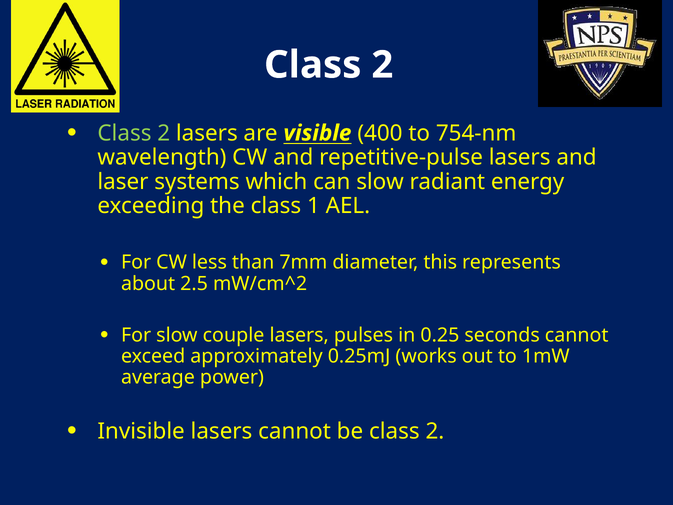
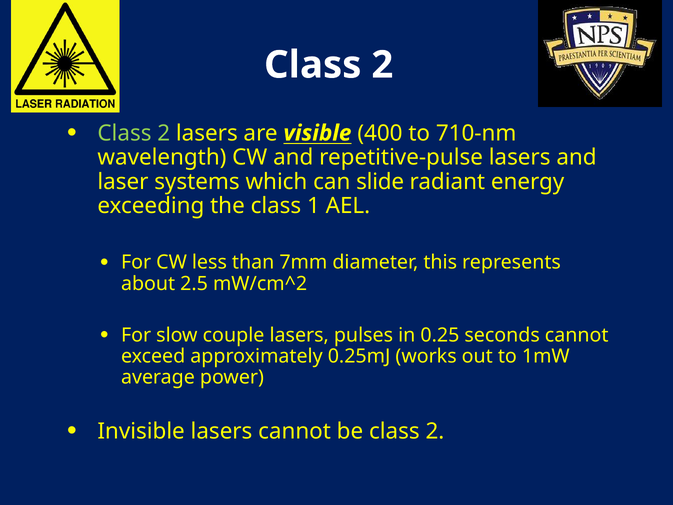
754-nm: 754-nm -> 710-nm (476, 133)
can slow: slow -> slide (380, 182)
